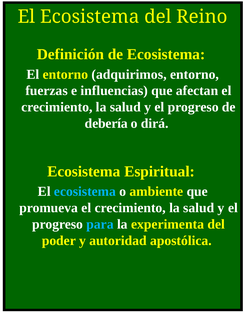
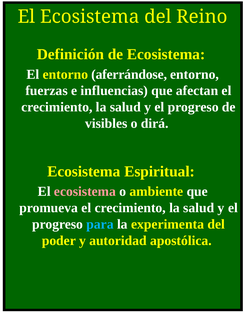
adquirimos: adquirimos -> aferrándose (129, 74)
debería: debería -> visibles (106, 123)
ecosistema colour: light blue -> pink (85, 191)
